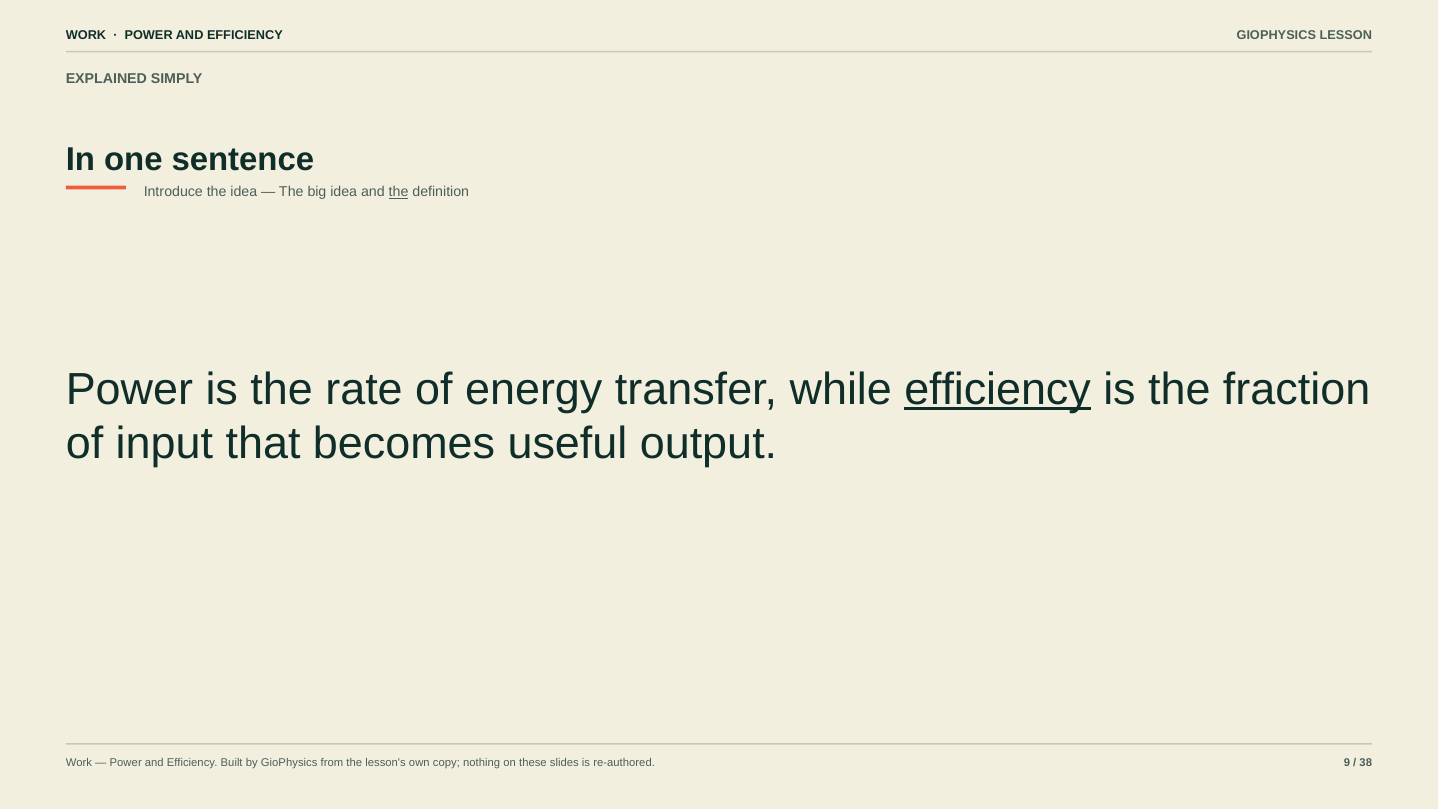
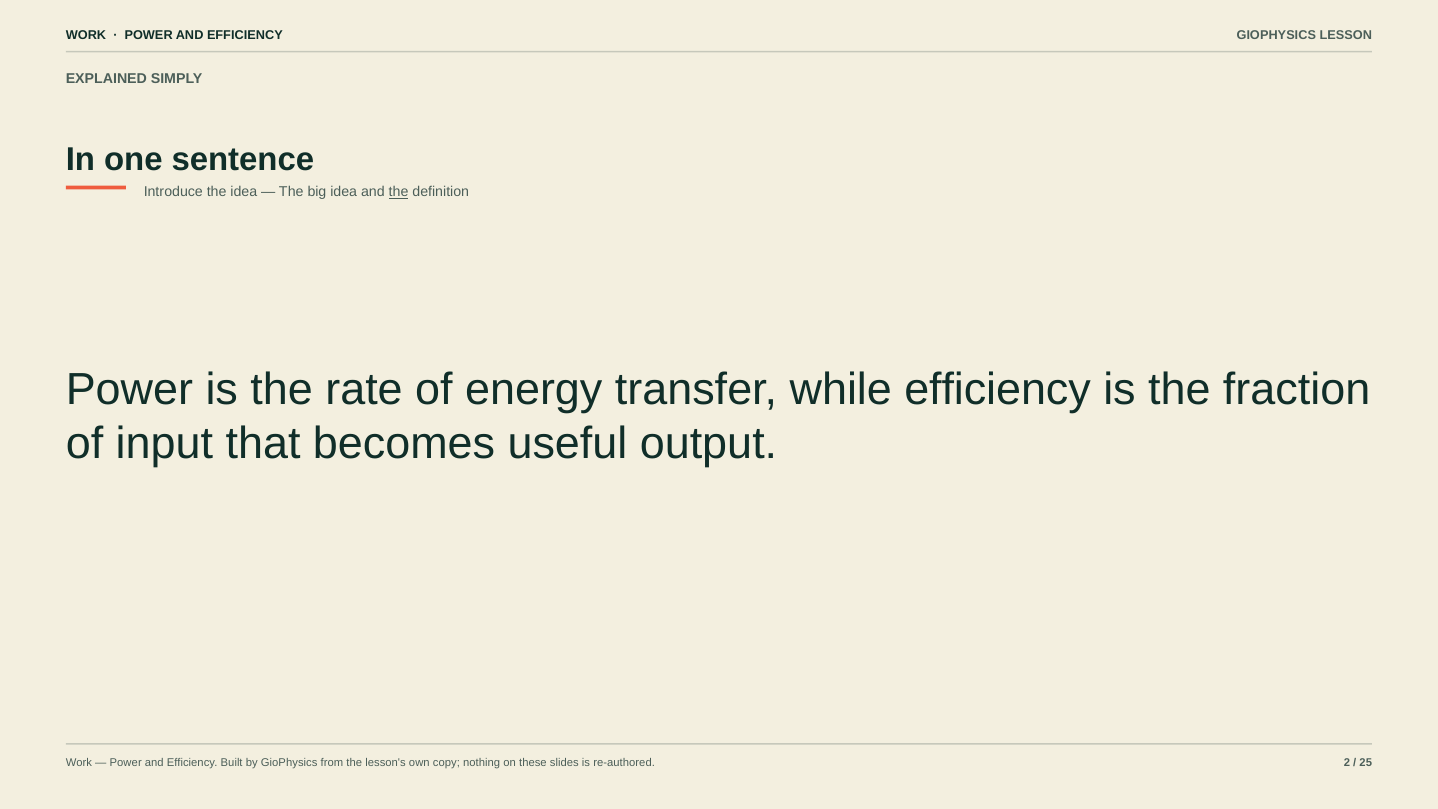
efficiency underline: present -> none (998, 389)
9: 9 -> 2 (1347, 762)
38: 38 -> 25 (1366, 762)
